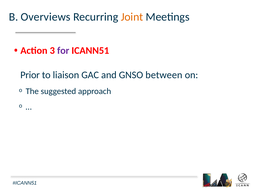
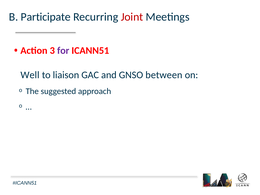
Overviews: Overviews -> Participate (46, 17)
Joint colour: orange -> red (132, 17)
Prior: Prior -> Well (30, 75)
